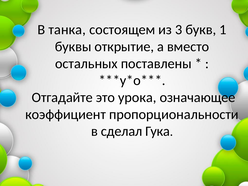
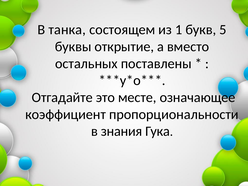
3: 3 -> 1 (179, 30)
1: 1 -> 5 (223, 30)
урока: урока -> месте (137, 97)
сделал: сделал -> знания (122, 131)
